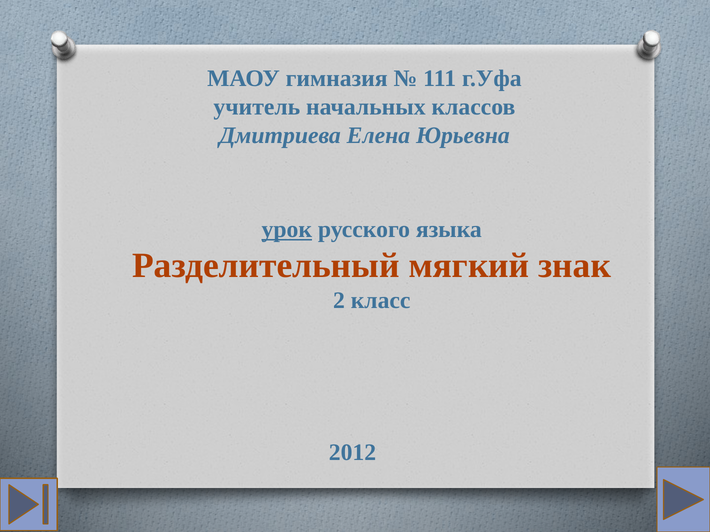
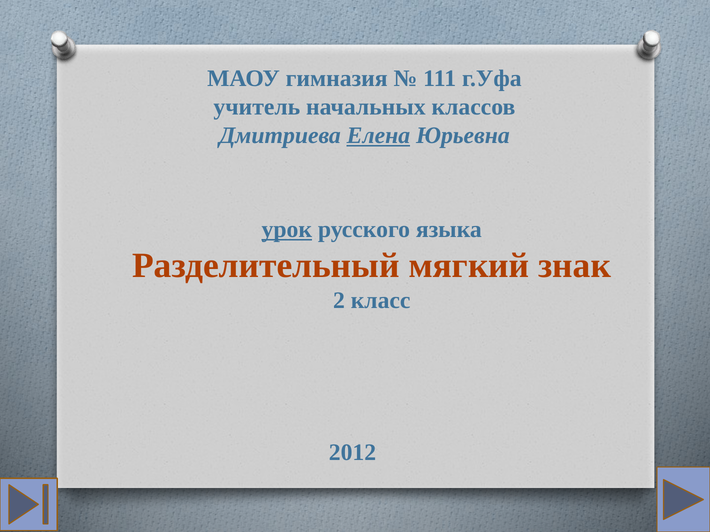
Елена underline: none -> present (378, 136)
